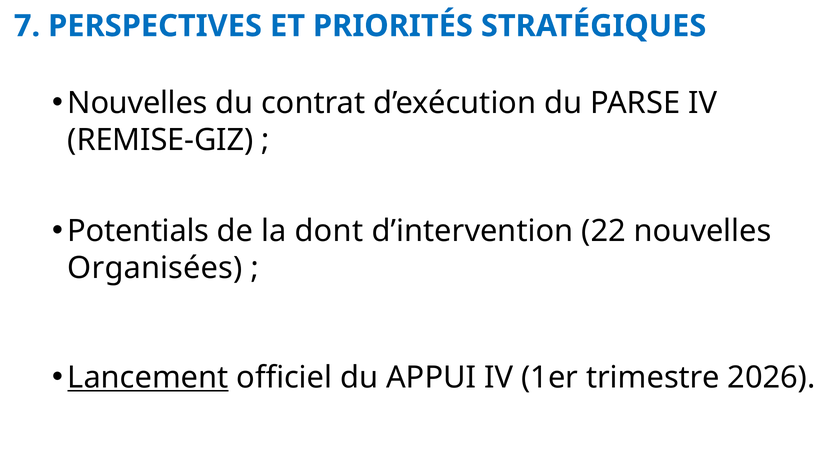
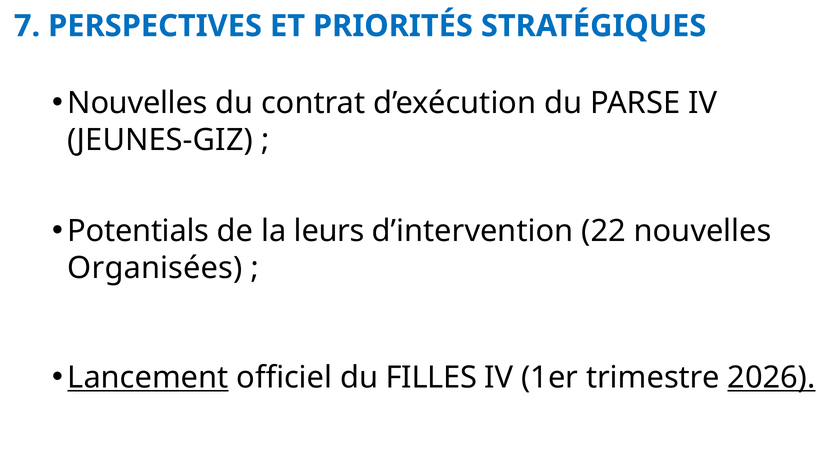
REMISE-GIZ: REMISE-GIZ -> JEUNES-GIZ (160, 140)
dont: dont -> leurs (329, 231)
APPUI: APPUI -> FILLES (431, 378)
2026 underline: none -> present (771, 378)
